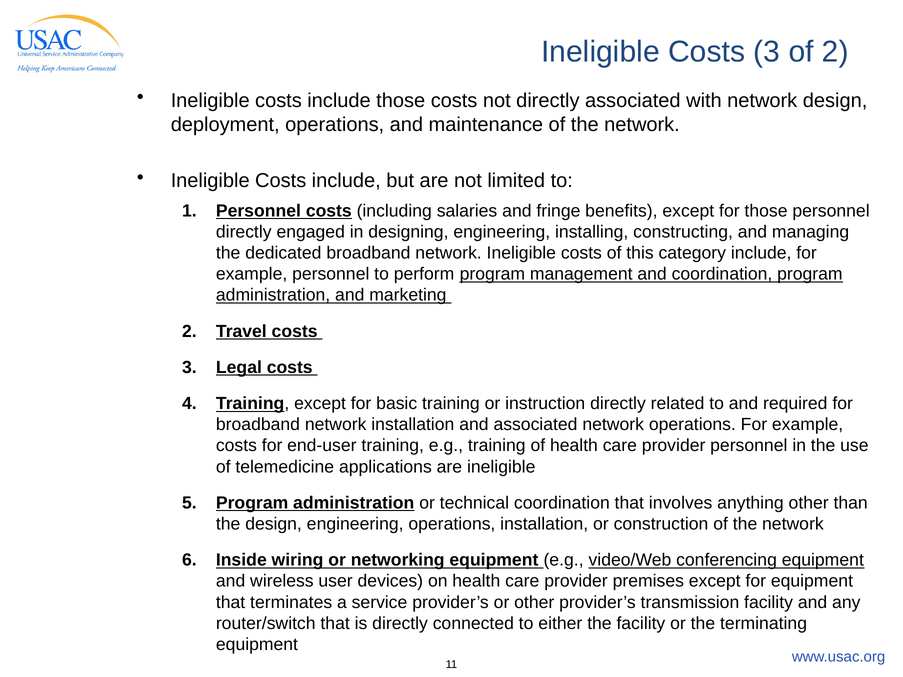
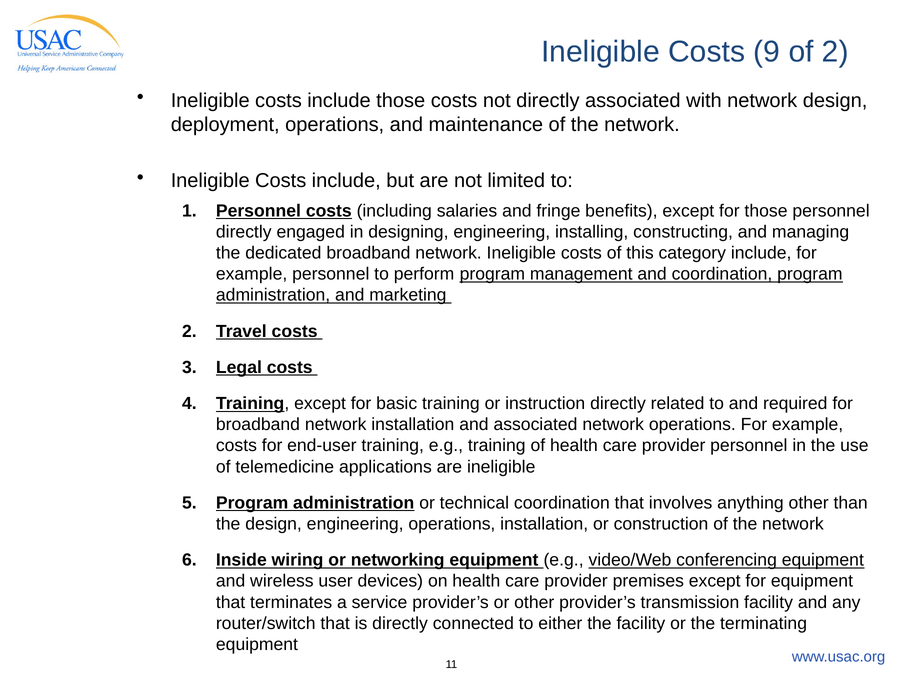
Ineligible Costs 3: 3 -> 9 (767, 52)
